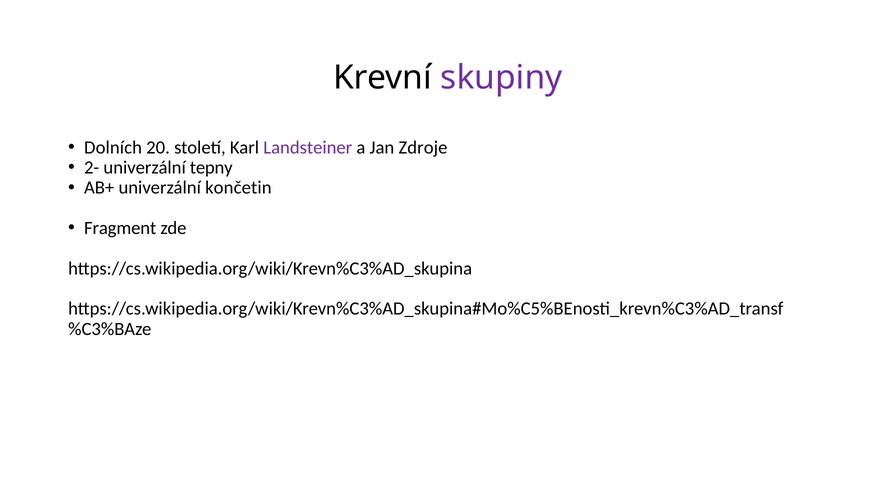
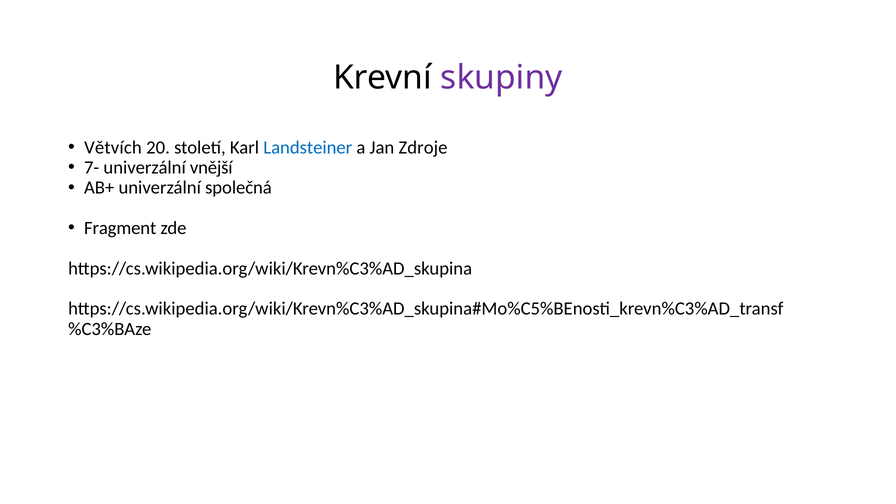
Dolních: Dolních -> Větvích (113, 147)
Landsteiner colour: purple -> blue (308, 147)
2-: 2- -> 7- (92, 168)
tepny: tepny -> vnější (211, 168)
končetin: končetin -> společná (238, 188)
